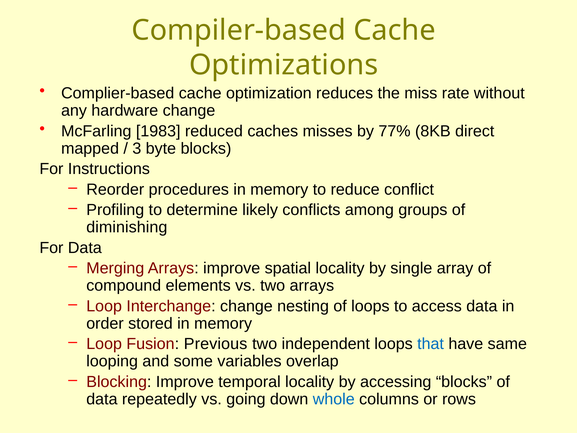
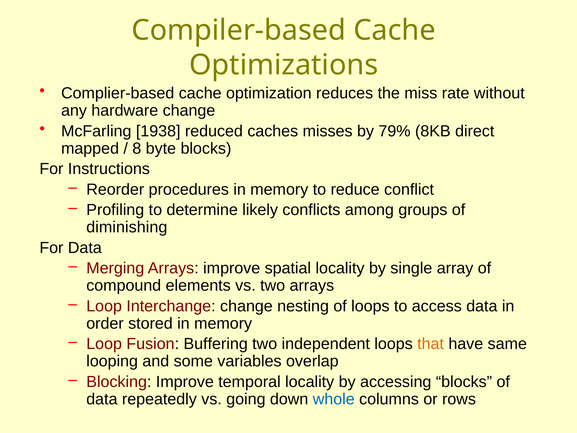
1983: 1983 -> 1938 (158, 131)
77%: 77% -> 79% (394, 131)
3: 3 -> 8 (137, 148)
Previous: Previous -> Buffering (216, 344)
that colour: blue -> orange (431, 344)
